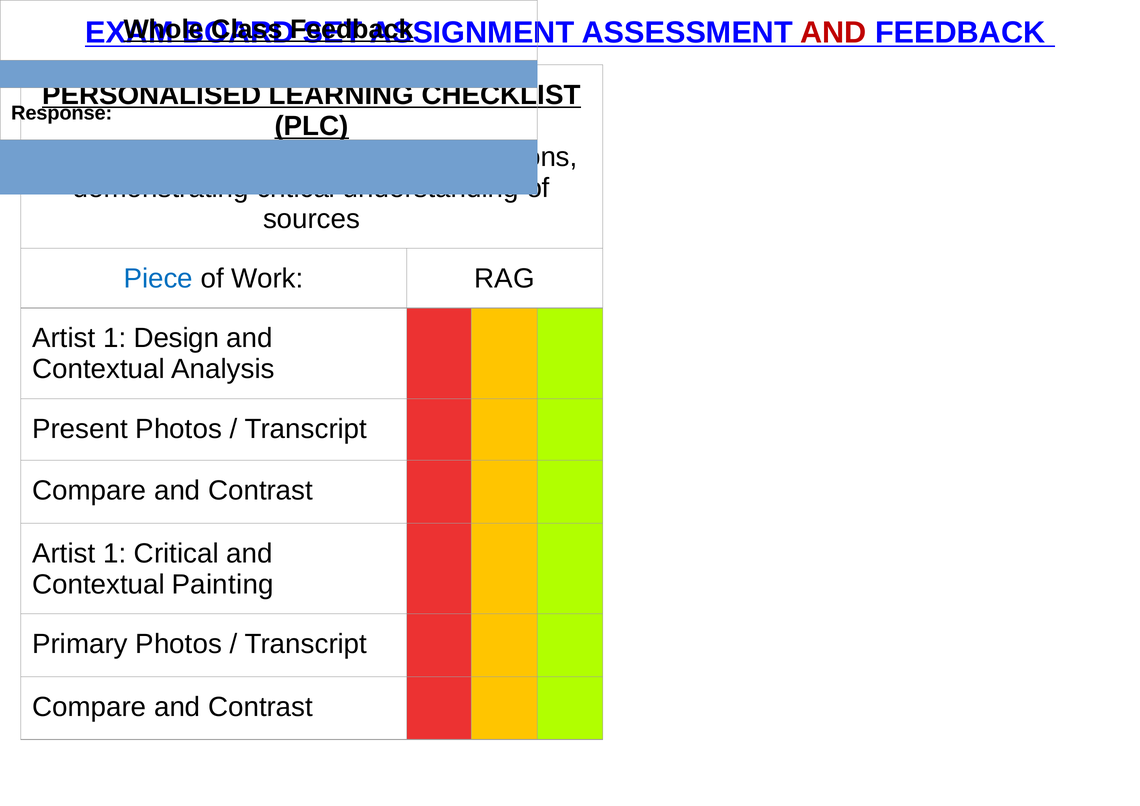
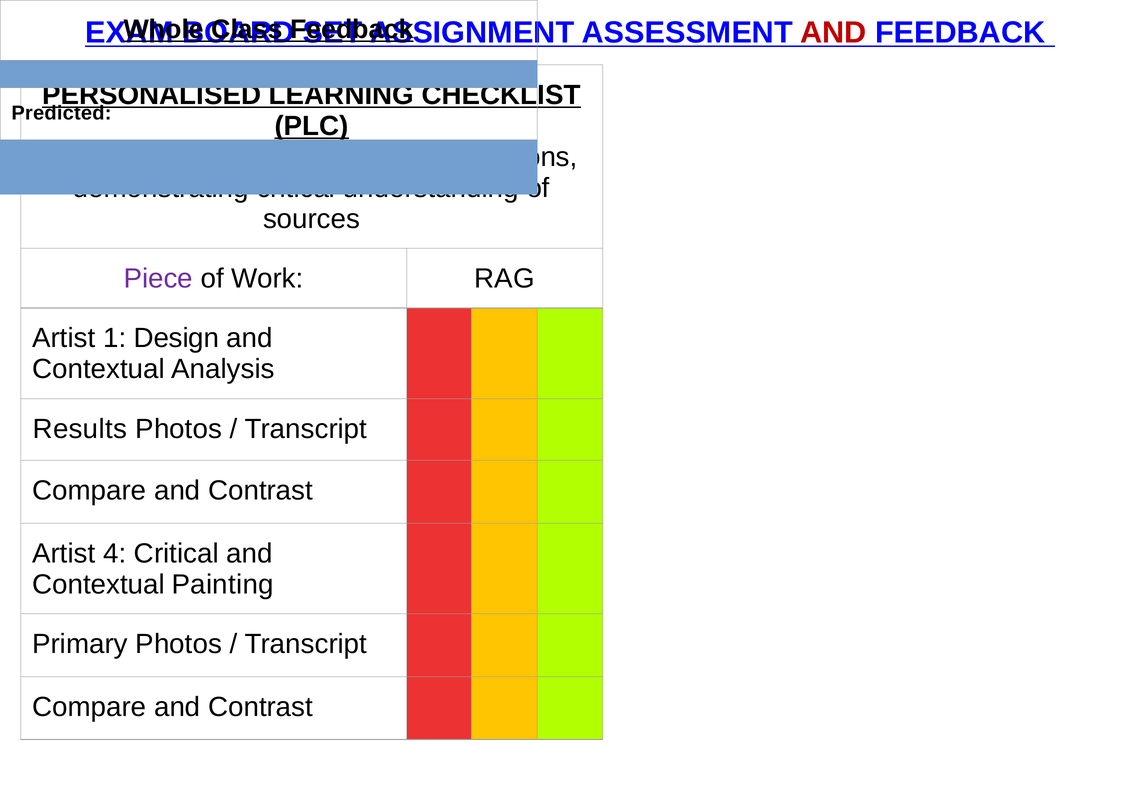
Response: Response -> Predicted (61, 113)
Piece colour: blue -> purple (158, 279)
Present: Present -> Results (80, 429)
1: 1 -> 4 (115, 553)
